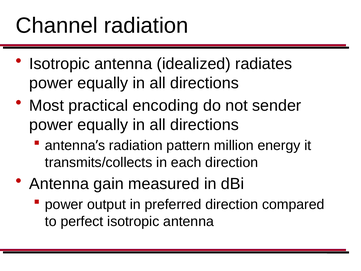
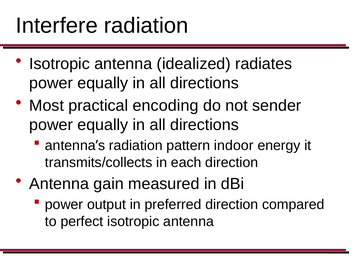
Channel: Channel -> Interfere (57, 26)
million: million -> indoor (234, 145)
